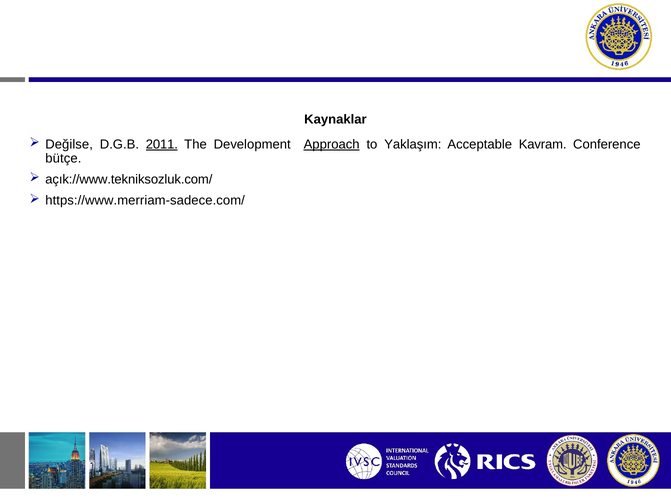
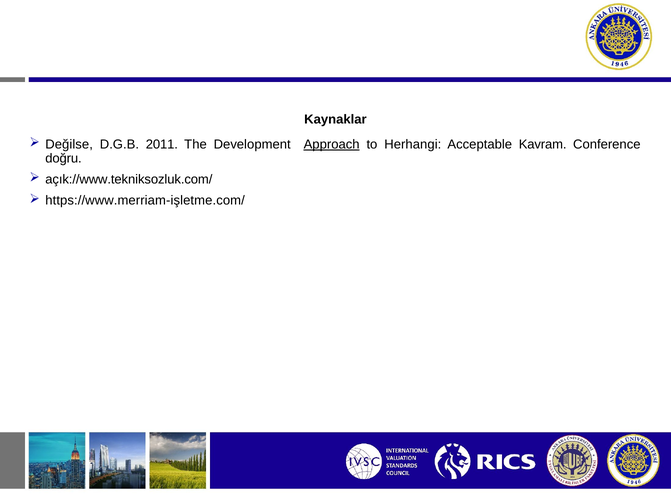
2011 underline: present -> none (162, 144)
Yaklaşım: Yaklaşım -> Herhangi (413, 144)
bütçe: bütçe -> doğru (63, 159)
https://www.merriam-sadece.com/: https://www.merriam-sadece.com/ -> https://www.merriam-işletme.com/ (145, 201)
